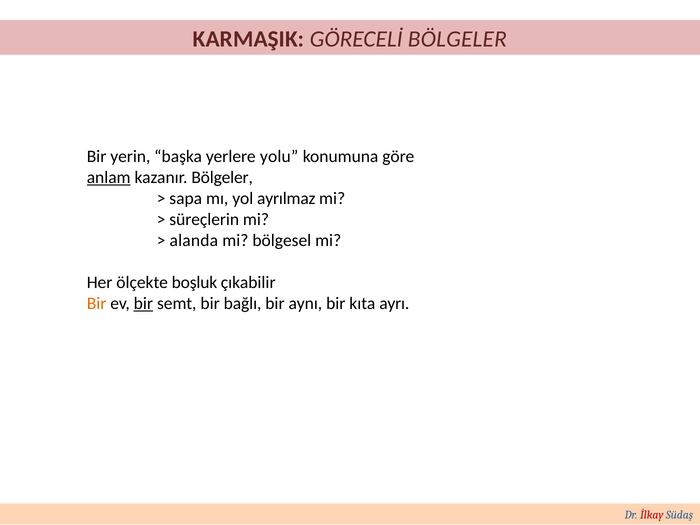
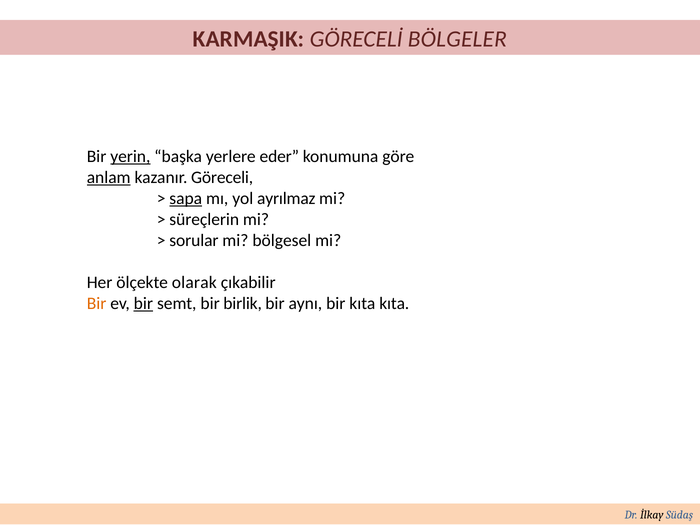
yerin underline: none -> present (130, 156)
yolu: yolu -> eder (279, 156)
kazanır Bölgeler: Bölgeler -> Göreceli (222, 177)
sapa underline: none -> present (186, 198)
alanda: alanda -> sorular (194, 240)
boşluk: boşluk -> olarak (194, 282)
bağlı: bağlı -> birlik (243, 303)
kıta ayrı: ayrı -> kıta (394, 303)
İlkay colour: red -> black (652, 515)
